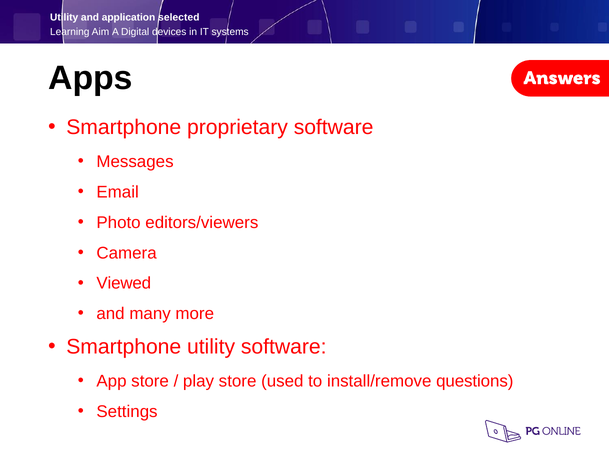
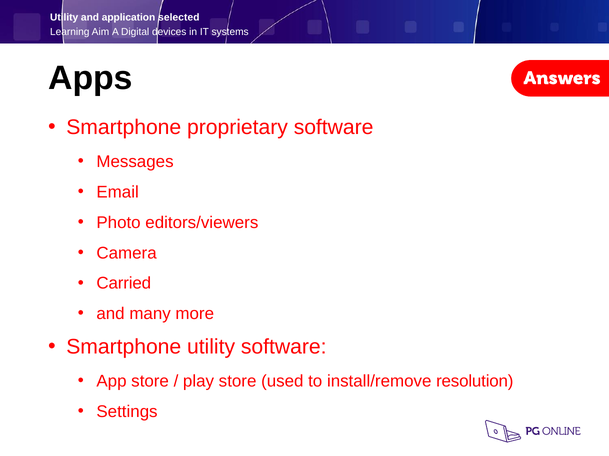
Viewed: Viewed -> Carried (124, 284)
questions: questions -> resolution (475, 382)
